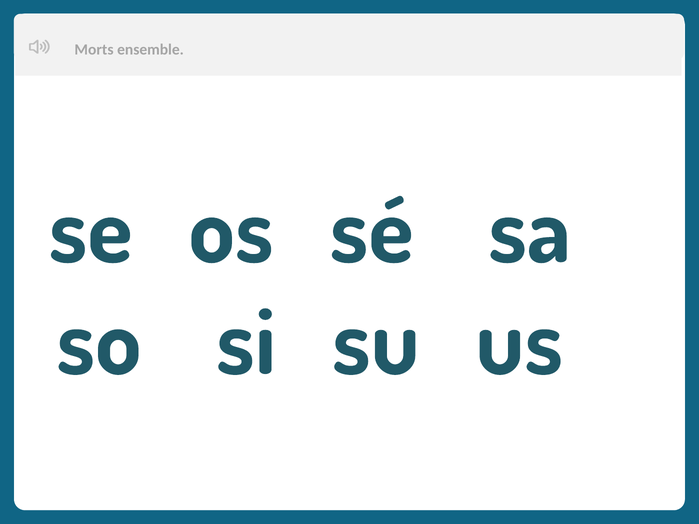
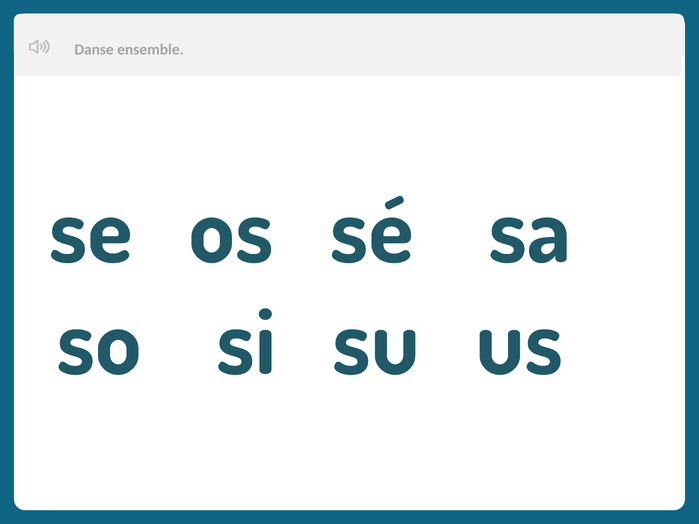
Morts: Morts -> Danse (94, 49)
